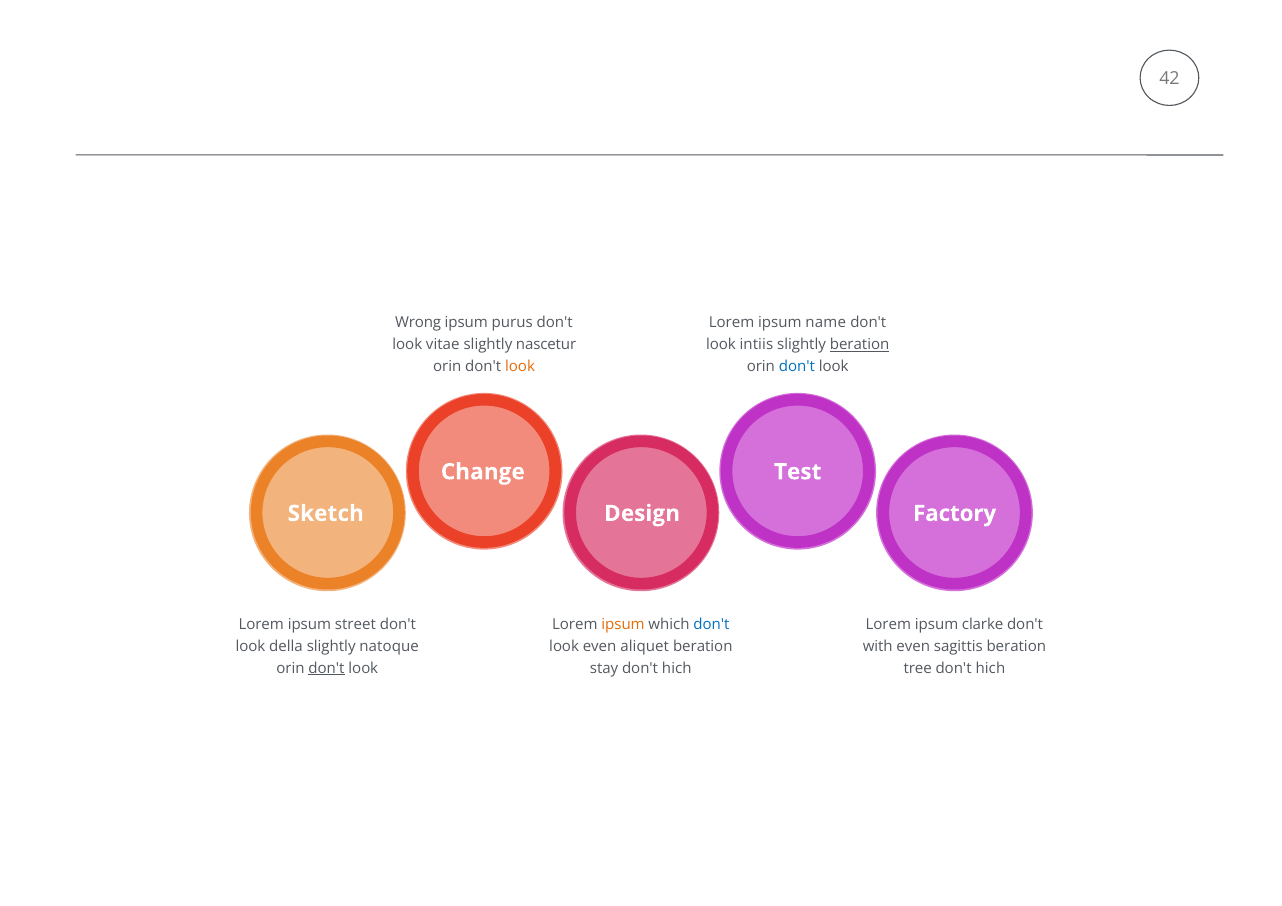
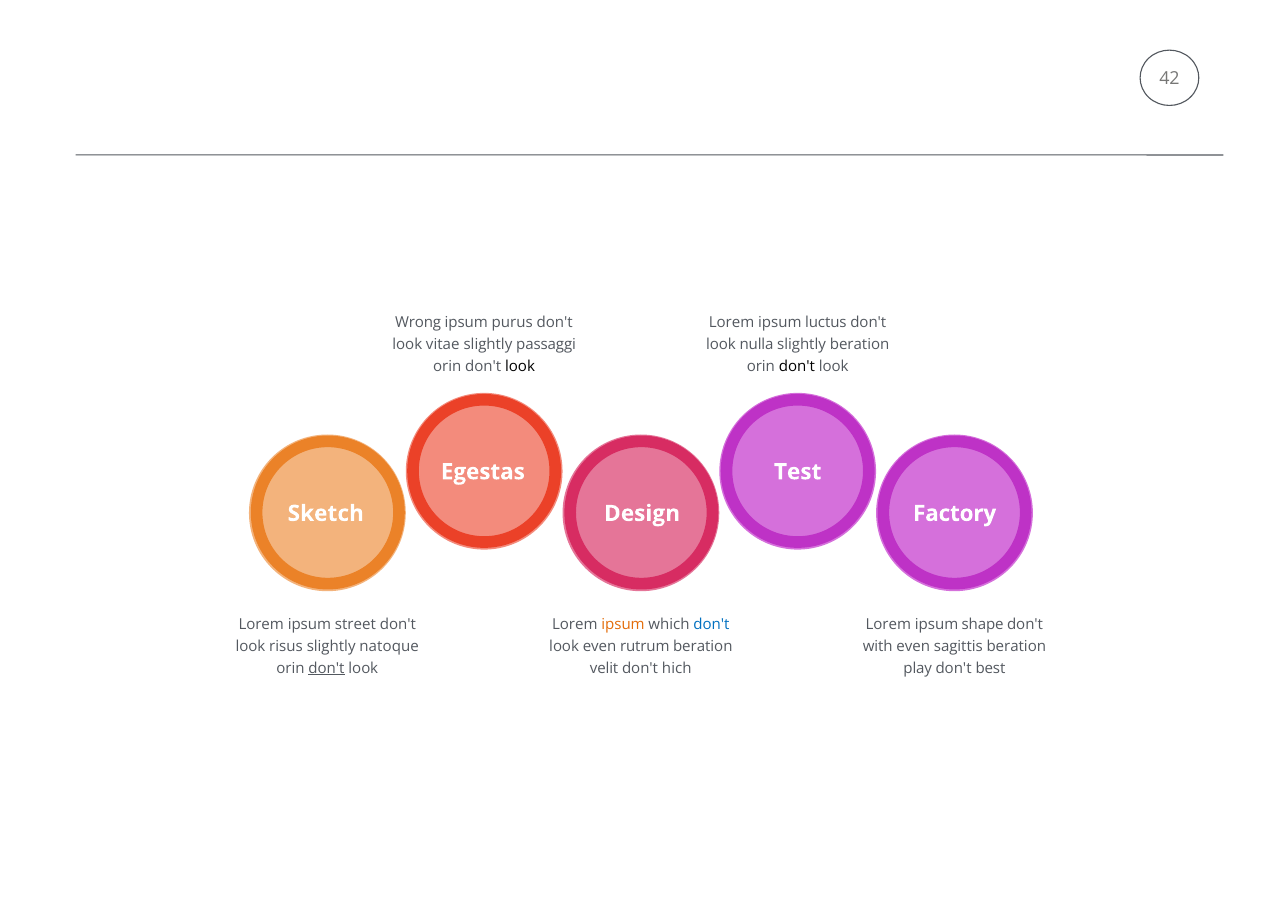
name: name -> luctus (826, 323)
nascetur: nascetur -> passaggi (546, 345)
intiis: intiis -> nulla (756, 345)
beration underline: present -> none (860, 345)
look colour: orange -> black (520, 366)
don't colour: blue -> black (797, 366)
Change: Change -> Egestas (483, 472)
clarke: clarke -> shape (983, 625)
della: della -> risus (286, 647)
aliquet: aliquet -> rutrum (645, 647)
stay: stay -> velit (604, 668)
tree: tree -> play (918, 668)
hich: hich -> best (990, 668)
